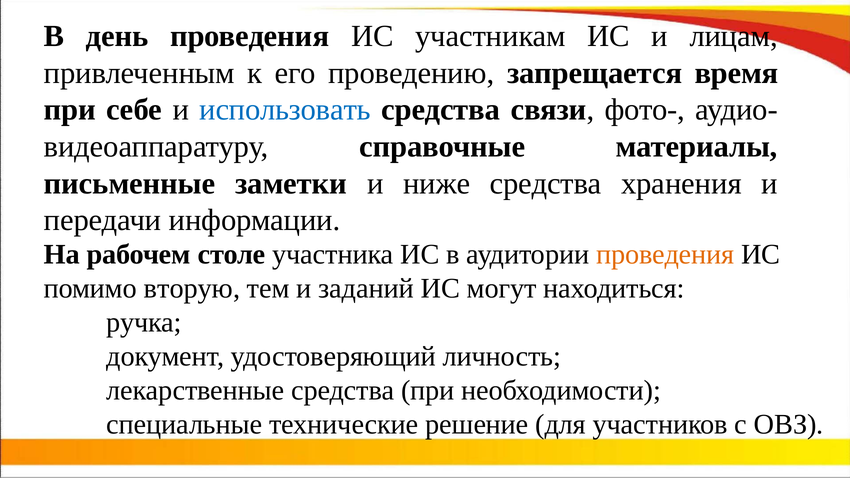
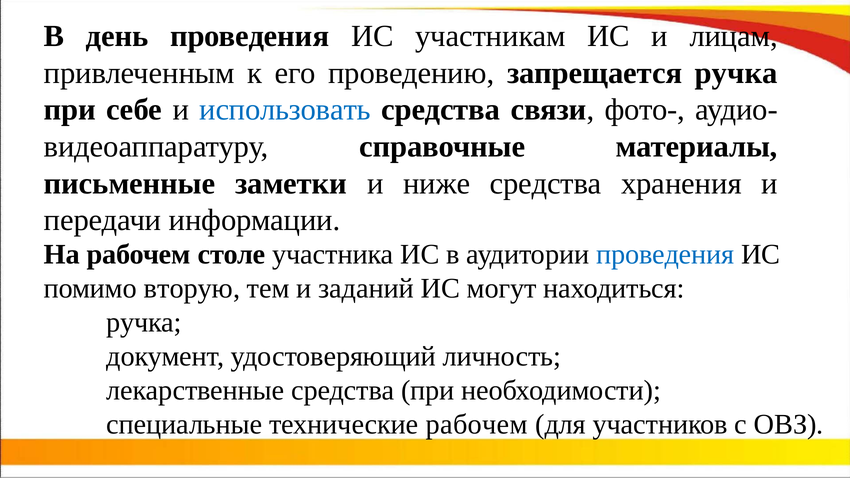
запрещается время: время -> ручка (736, 73)
проведения colour: orange -> blue (665, 254)
технические решение: решение -> рабочем (477, 424)
